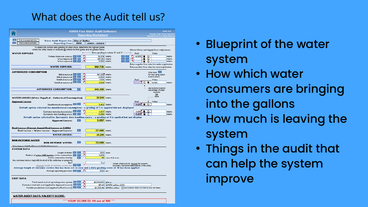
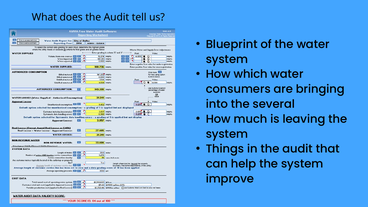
gallons: gallons -> several (274, 104)
